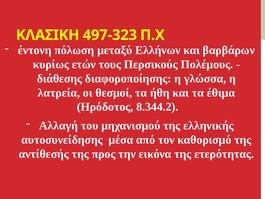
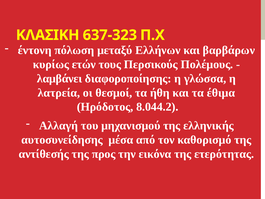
497-323: 497-323 -> 637-323 (110, 35)
διάθεσης: διάθεσης -> λαμβάνει (60, 78)
8.344.2: 8.344.2 -> 8.044.2 (157, 107)
